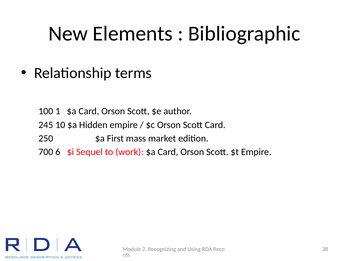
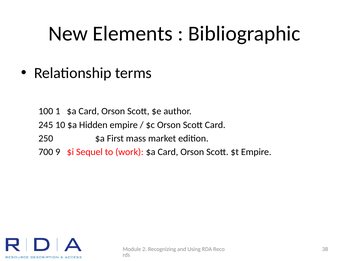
6: 6 -> 9 (58, 152)
